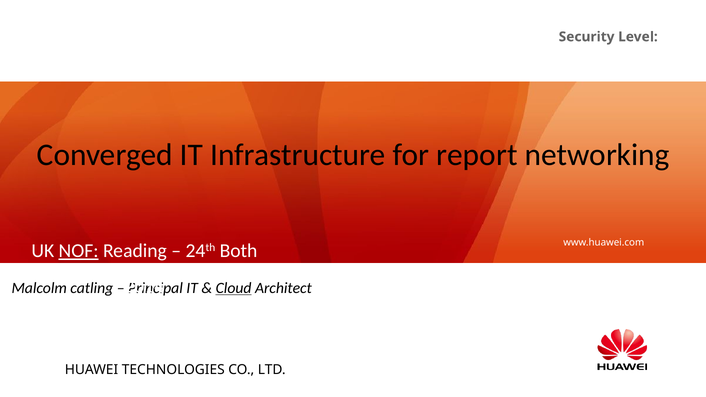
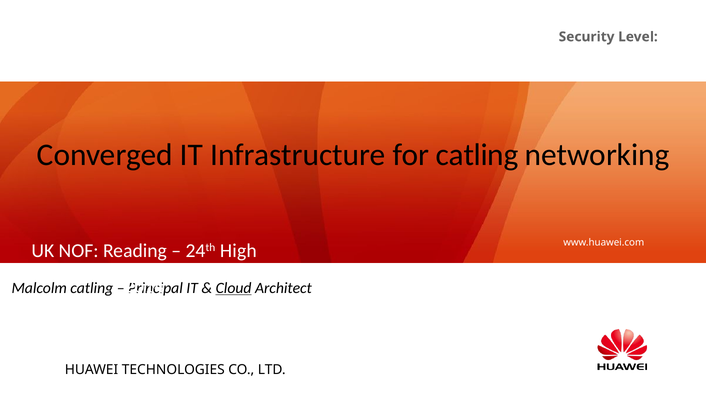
for report: report -> catling (477, 155)
NOF underline: present -> none (79, 251)
Both: Both -> High (238, 251)
